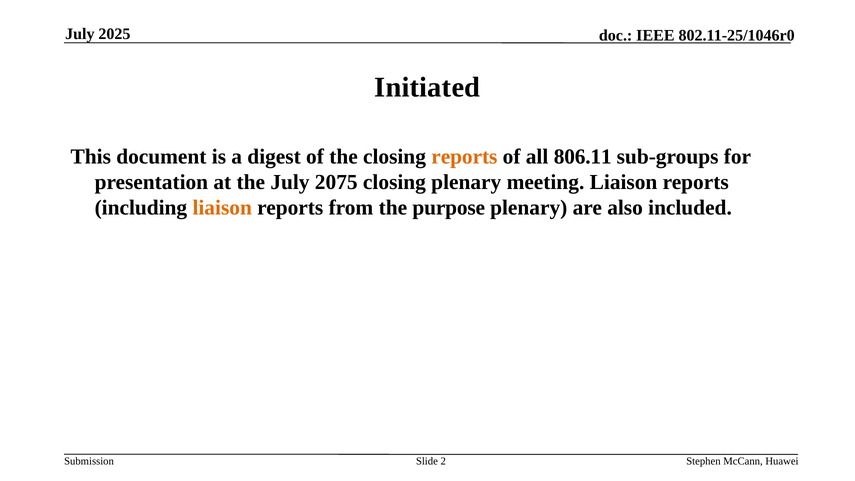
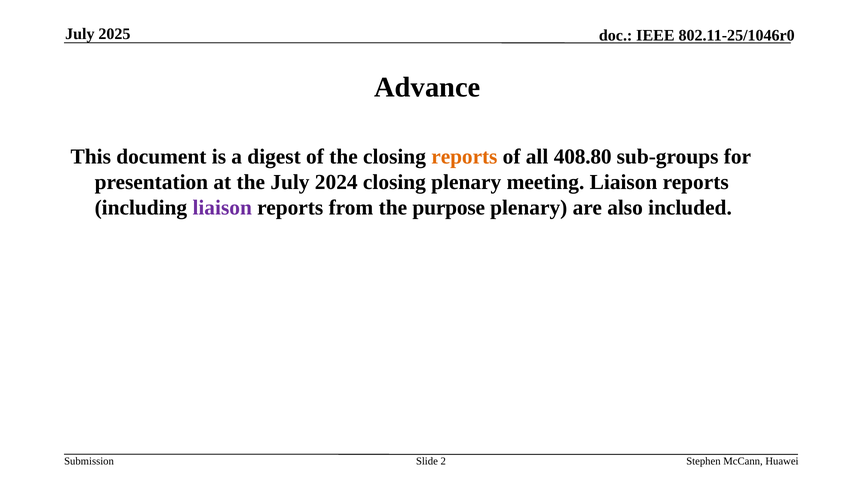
Initiated: Initiated -> Advance (427, 87)
806.11: 806.11 -> 408.80 (583, 156)
2075: 2075 -> 2024 (336, 182)
liaison colour: orange -> purple (222, 208)
